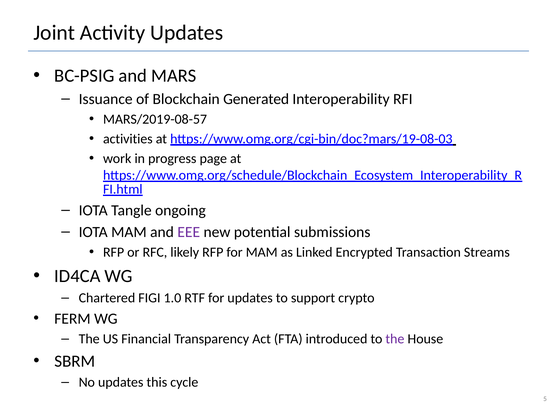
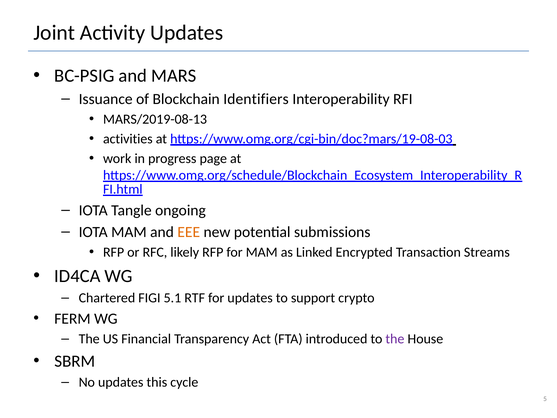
Generated: Generated -> Identifiers (256, 99)
MARS/2019-08-57: MARS/2019-08-57 -> MARS/2019-08-13 (155, 119)
EEE colour: purple -> orange (189, 232)
1.0: 1.0 -> 5.1 (172, 298)
